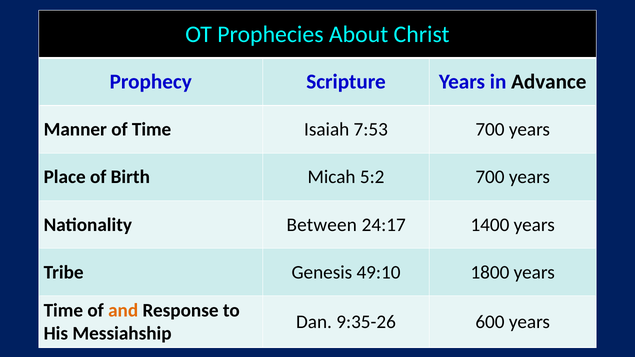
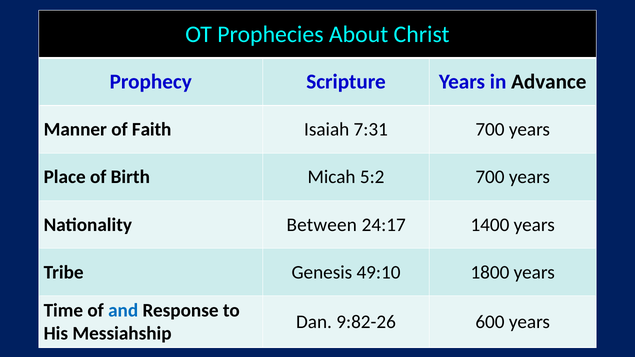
of Time: Time -> Faith (152, 130)
7:53: 7:53 -> 7:31 (371, 130)
and colour: orange -> blue (123, 310)
9:35-26: 9:35-26 -> 9:82-26 (366, 322)
